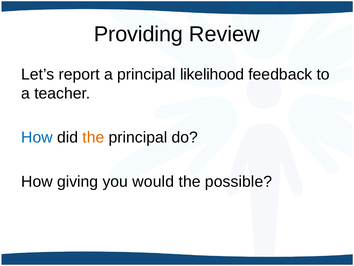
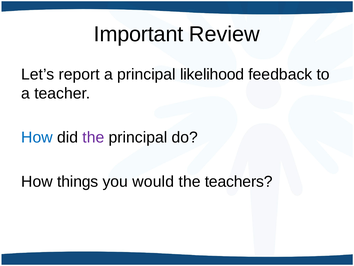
Providing: Providing -> Important (139, 34)
the colour: orange -> purple (93, 137)
giving: giving -> things (78, 181)
possible: possible -> teachers (239, 181)
